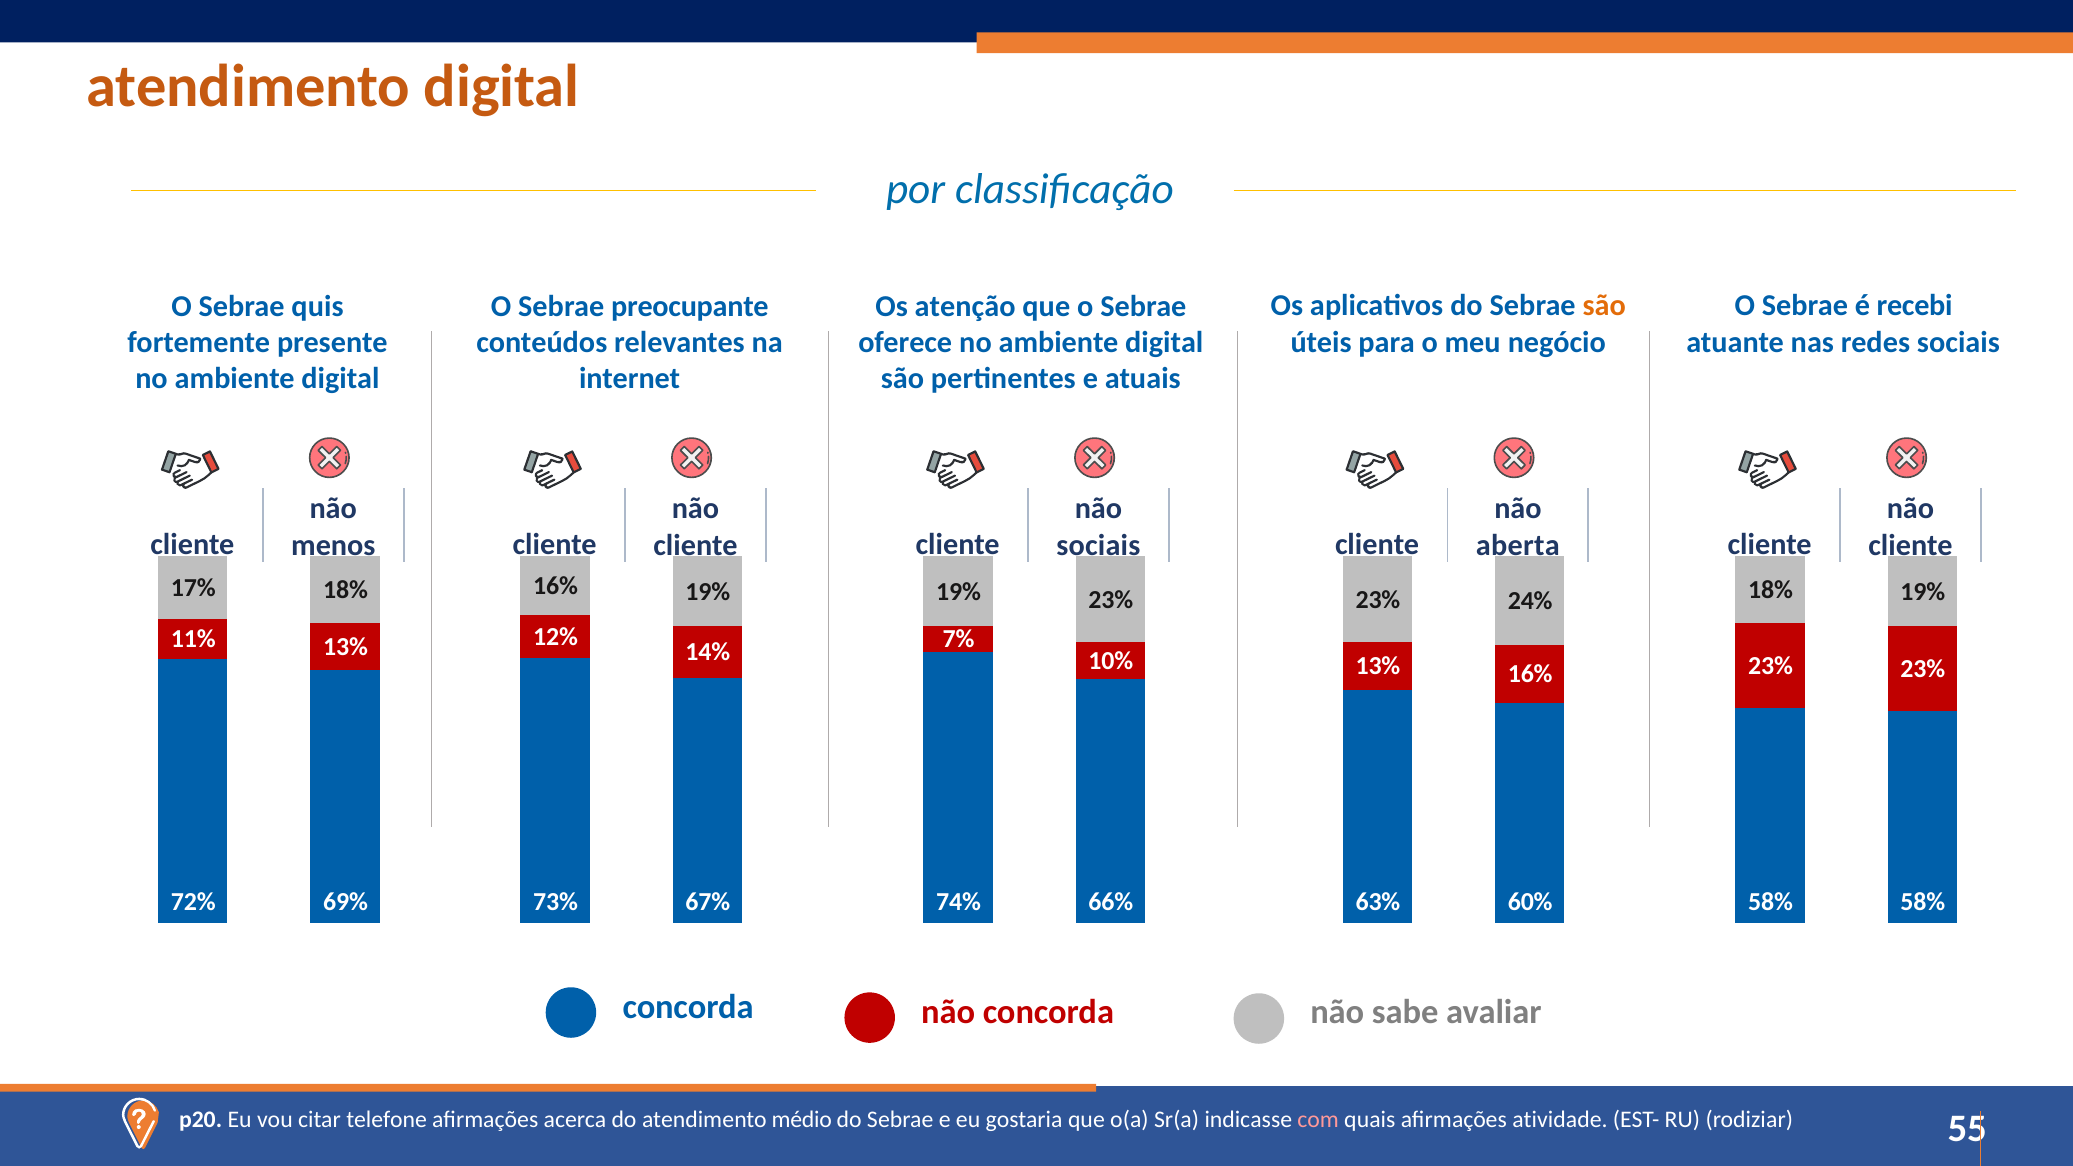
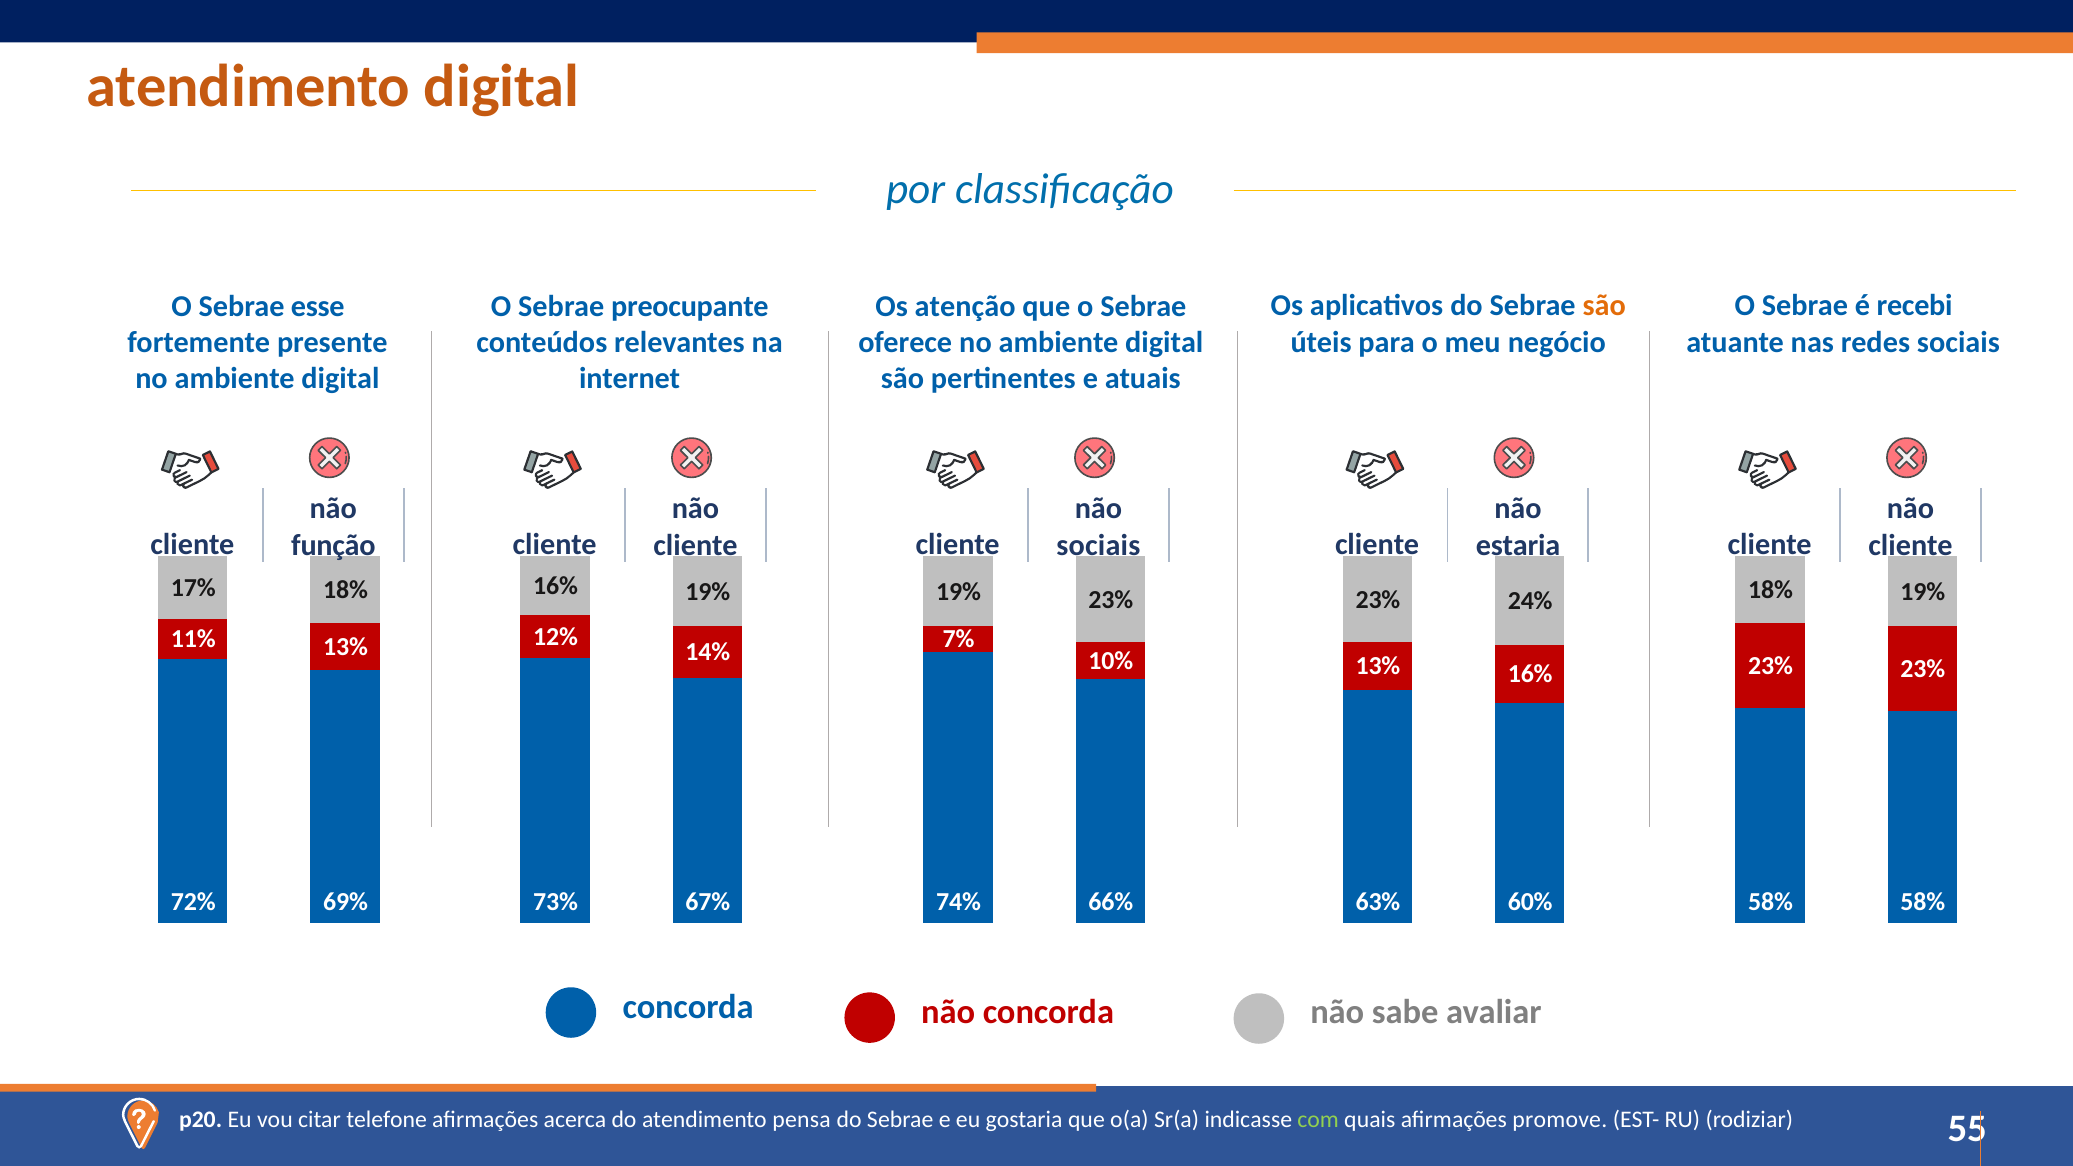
quis: quis -> esse (318, 306)
menos: menos -> função (333, 545)
aberta: aberta -> estaria (1518, 545)
médio: médio -> pensa (802, 1120)
com colour: pink -> light green (1318, 1120)
atividade: atividade -> promove (1560, 1120)
